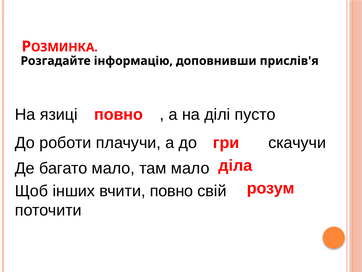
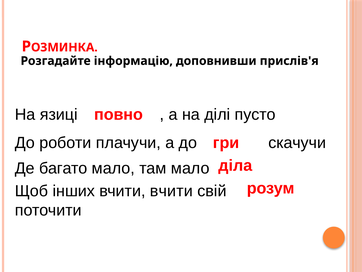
вчити повно: повно -> вчити (171, 191)
